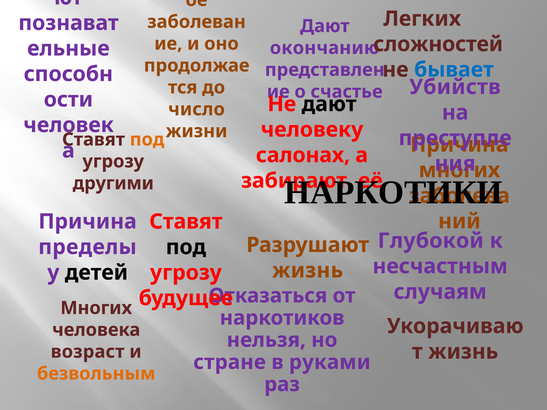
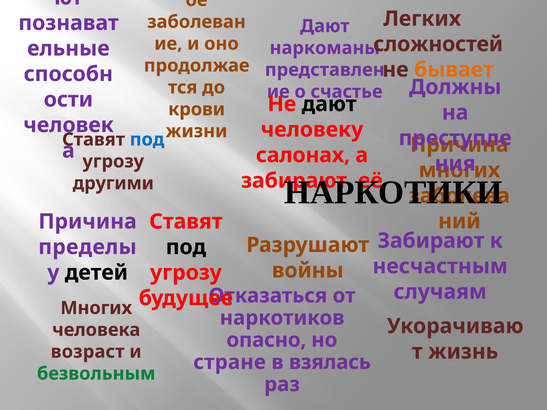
окончанию: окончанию -> наркоманы (325, 48)
бывает colour: blue -> orange (454, 70)
Убийств: Убийств -> Должны (455, 87)
число: число -> крови (197, 109)
под colour: orange -> blue (147, 140)
Глубокой: Глубокой -> Забирают (431, 241)
жизнь: жизнь -> войны (308, 271)
нельзя: нельзя -> опасно (266, 340)
руками: руками -> взялась (330, 362)
безвольным colour: orange -> green (96, 374)
